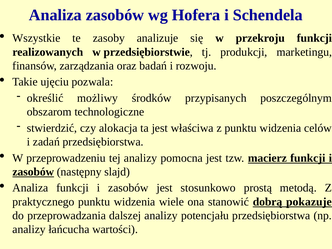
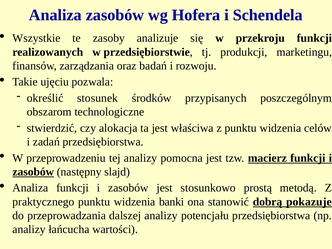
możliwy: możliwy -> stosunek (98, 98)
wiele: wiele -> banki (172, 202)
